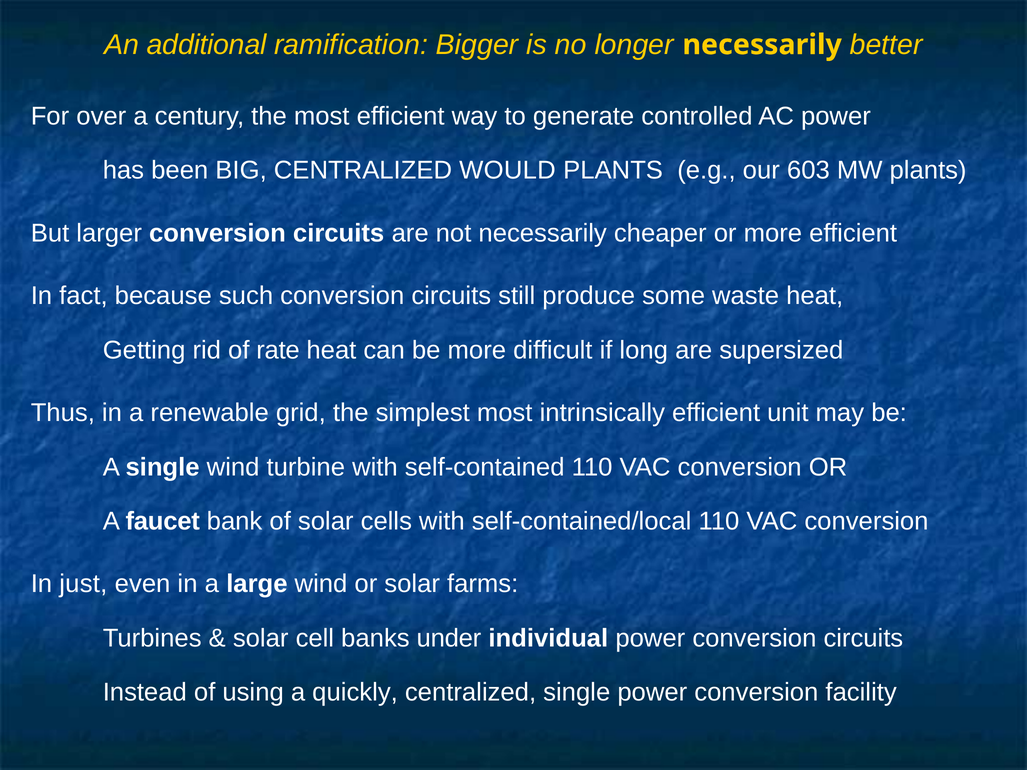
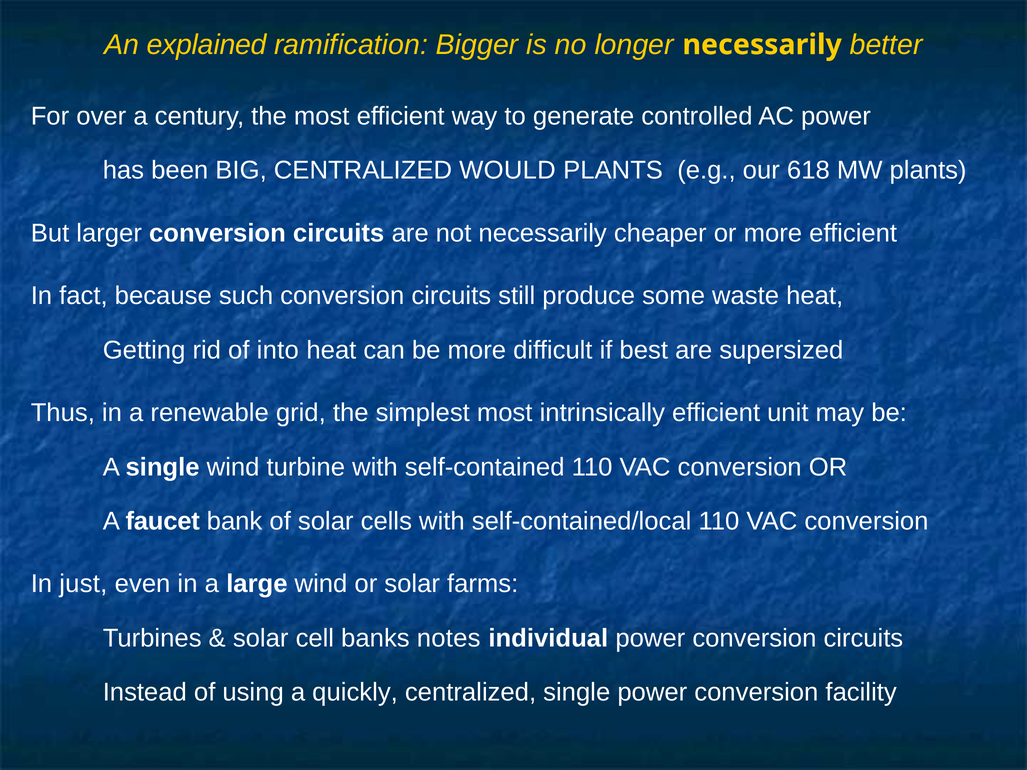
additional: additional -> explained (207, 45)
603: 603 -> 618 (808, 171)
rate: rate -> into (278, 350)
long: long -> best (644, 350)
under: under -> notes (449, 638)
